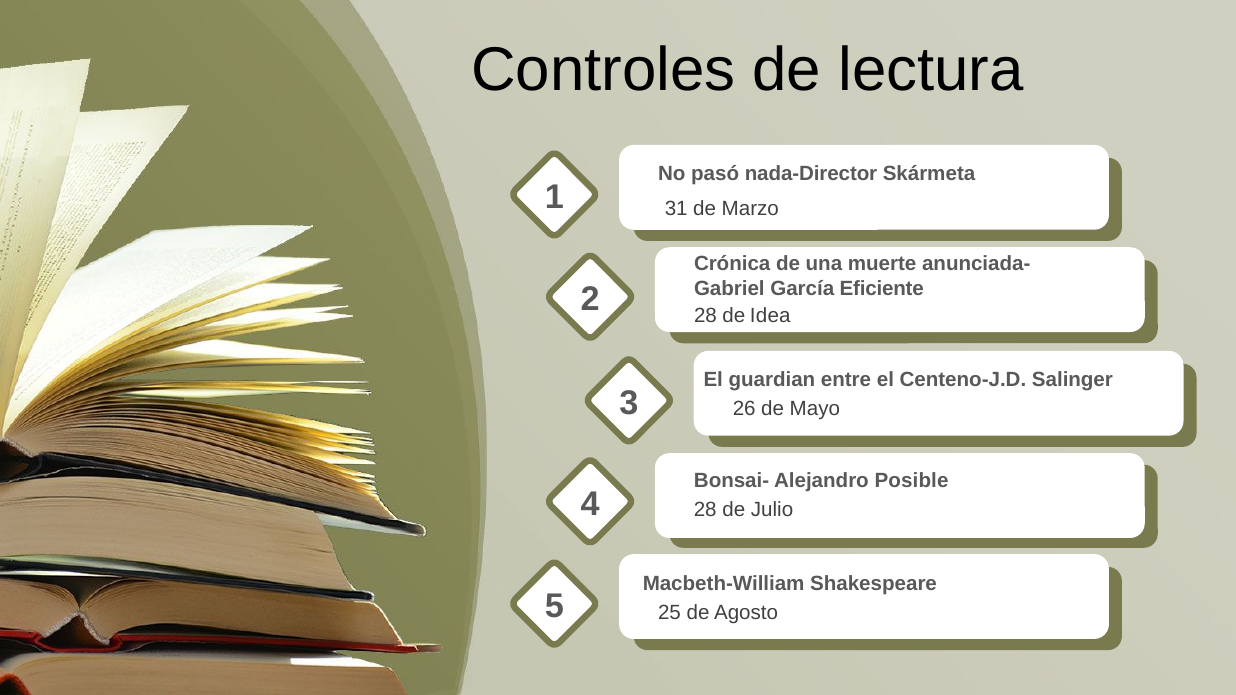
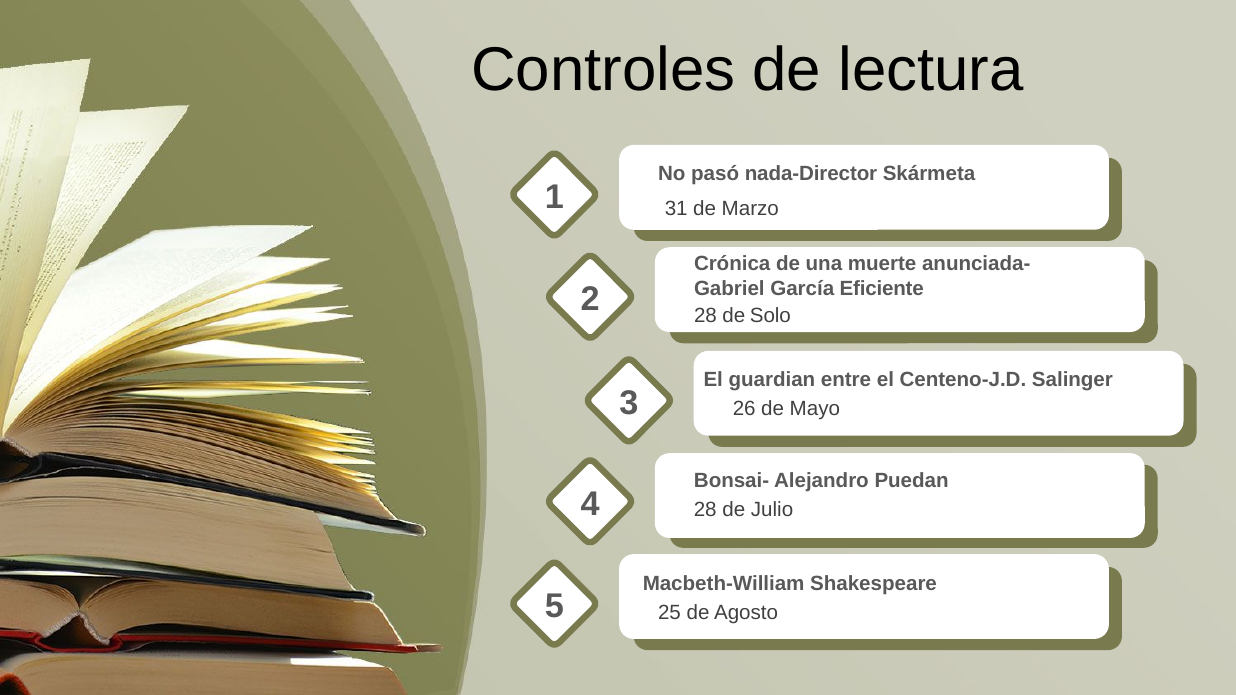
Idea: Idea -> Solo (770, 316)
Posible: Posible -> Puedan (912, 481)
